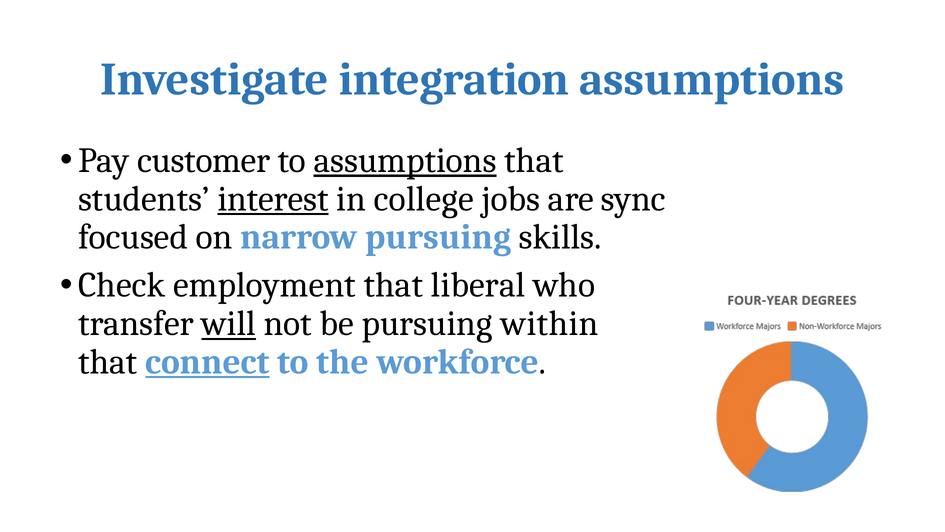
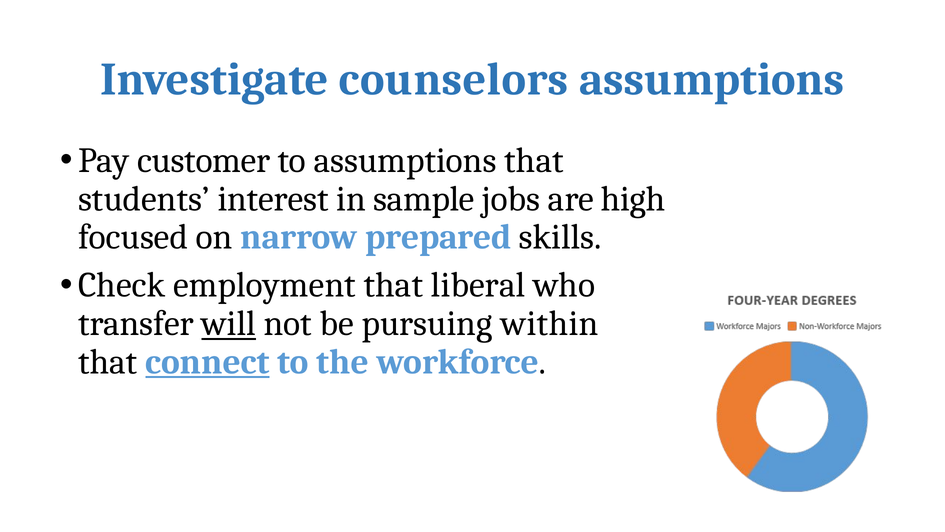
integration: integration -> counselors (454, 79)
assumptions underline: present -> none (405, 160)
interest underline: present -> none (273, 199)
college: college -> sample (424, 199)
sync: sync -> high (633, 199)
narrow pursuing: pursuing -> prepared (438, 237)
